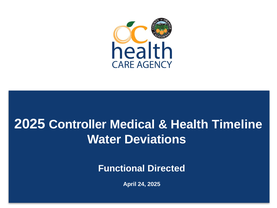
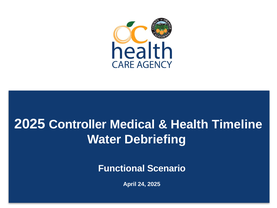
Deviations: Deviations -> Debriefing (155, 139)
Directed: Directed -> Scenario (166, 168)
